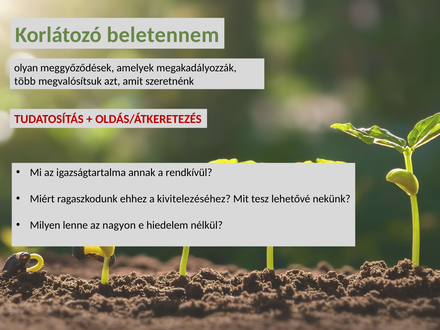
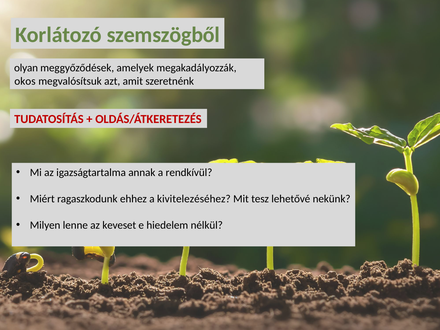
beletennem: beletennem -> szemszögből (163, 35)
több: több -> okos (25, 81)
nagyon: nagyon -> keveset (119, 225)
